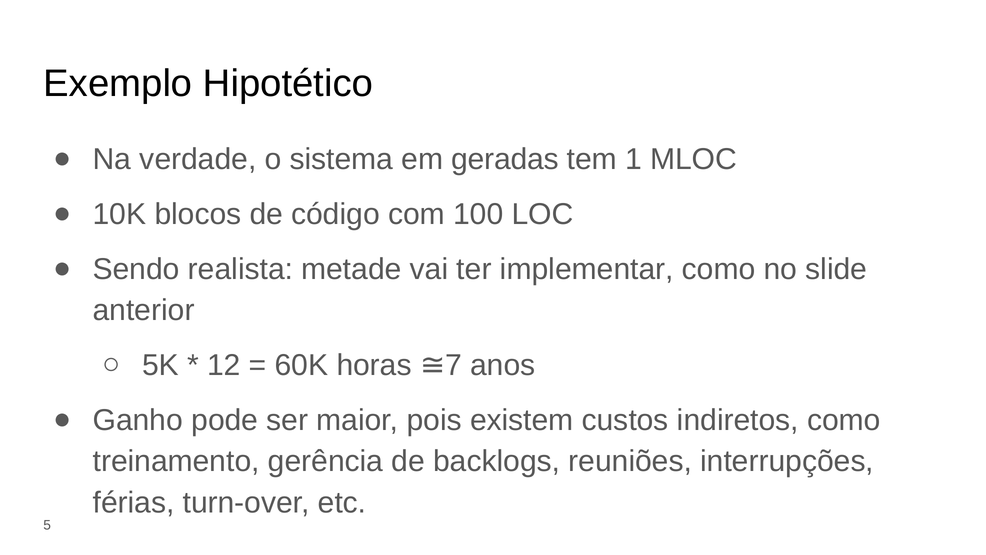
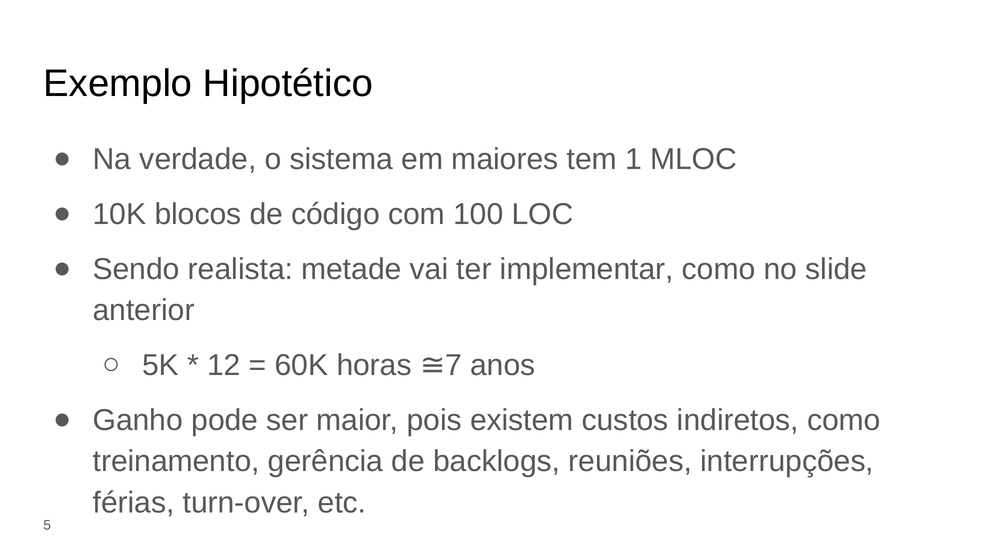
geradas: geradas -> maiores (505, 159)
